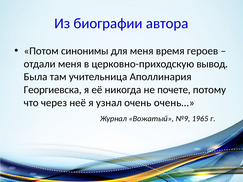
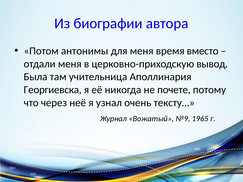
синонимы: синонимы -> антонимы (85, 51)
героев: героев -> вместо (203, 51)
очень…: очень… -> тексту… (174, 103)
